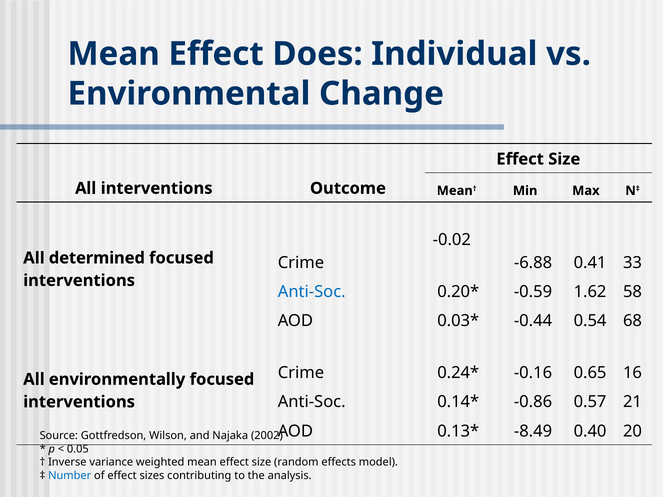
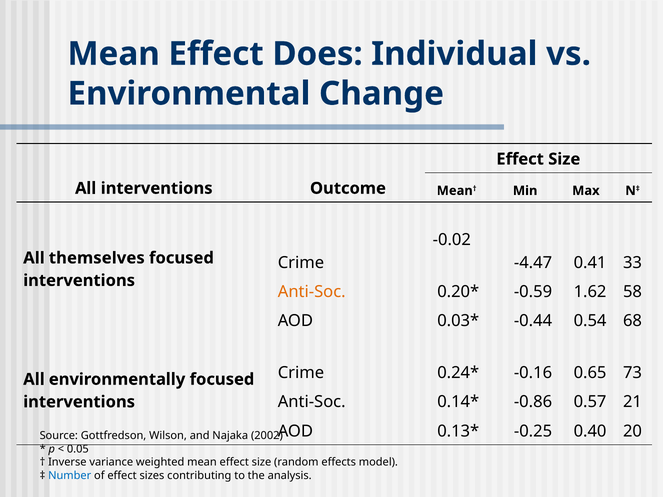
determined: determined -> themselves (97, 258)
-6.88: -6.88 -> -4.47 (533, 263)
Anti-Soc colour: blue -> orange (312, 292)
16: 16 -> 73 (632, 373)
-8.49: -8.49 -> -0.25 (533, 431)
